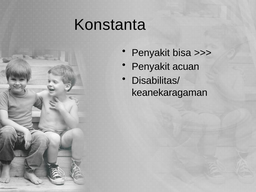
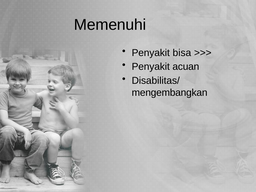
Konstanta: Konstanta -> Memenuhi (110, 25)
keanekaragaman: keanekaragaman -> mengembangkan (170, 93)
